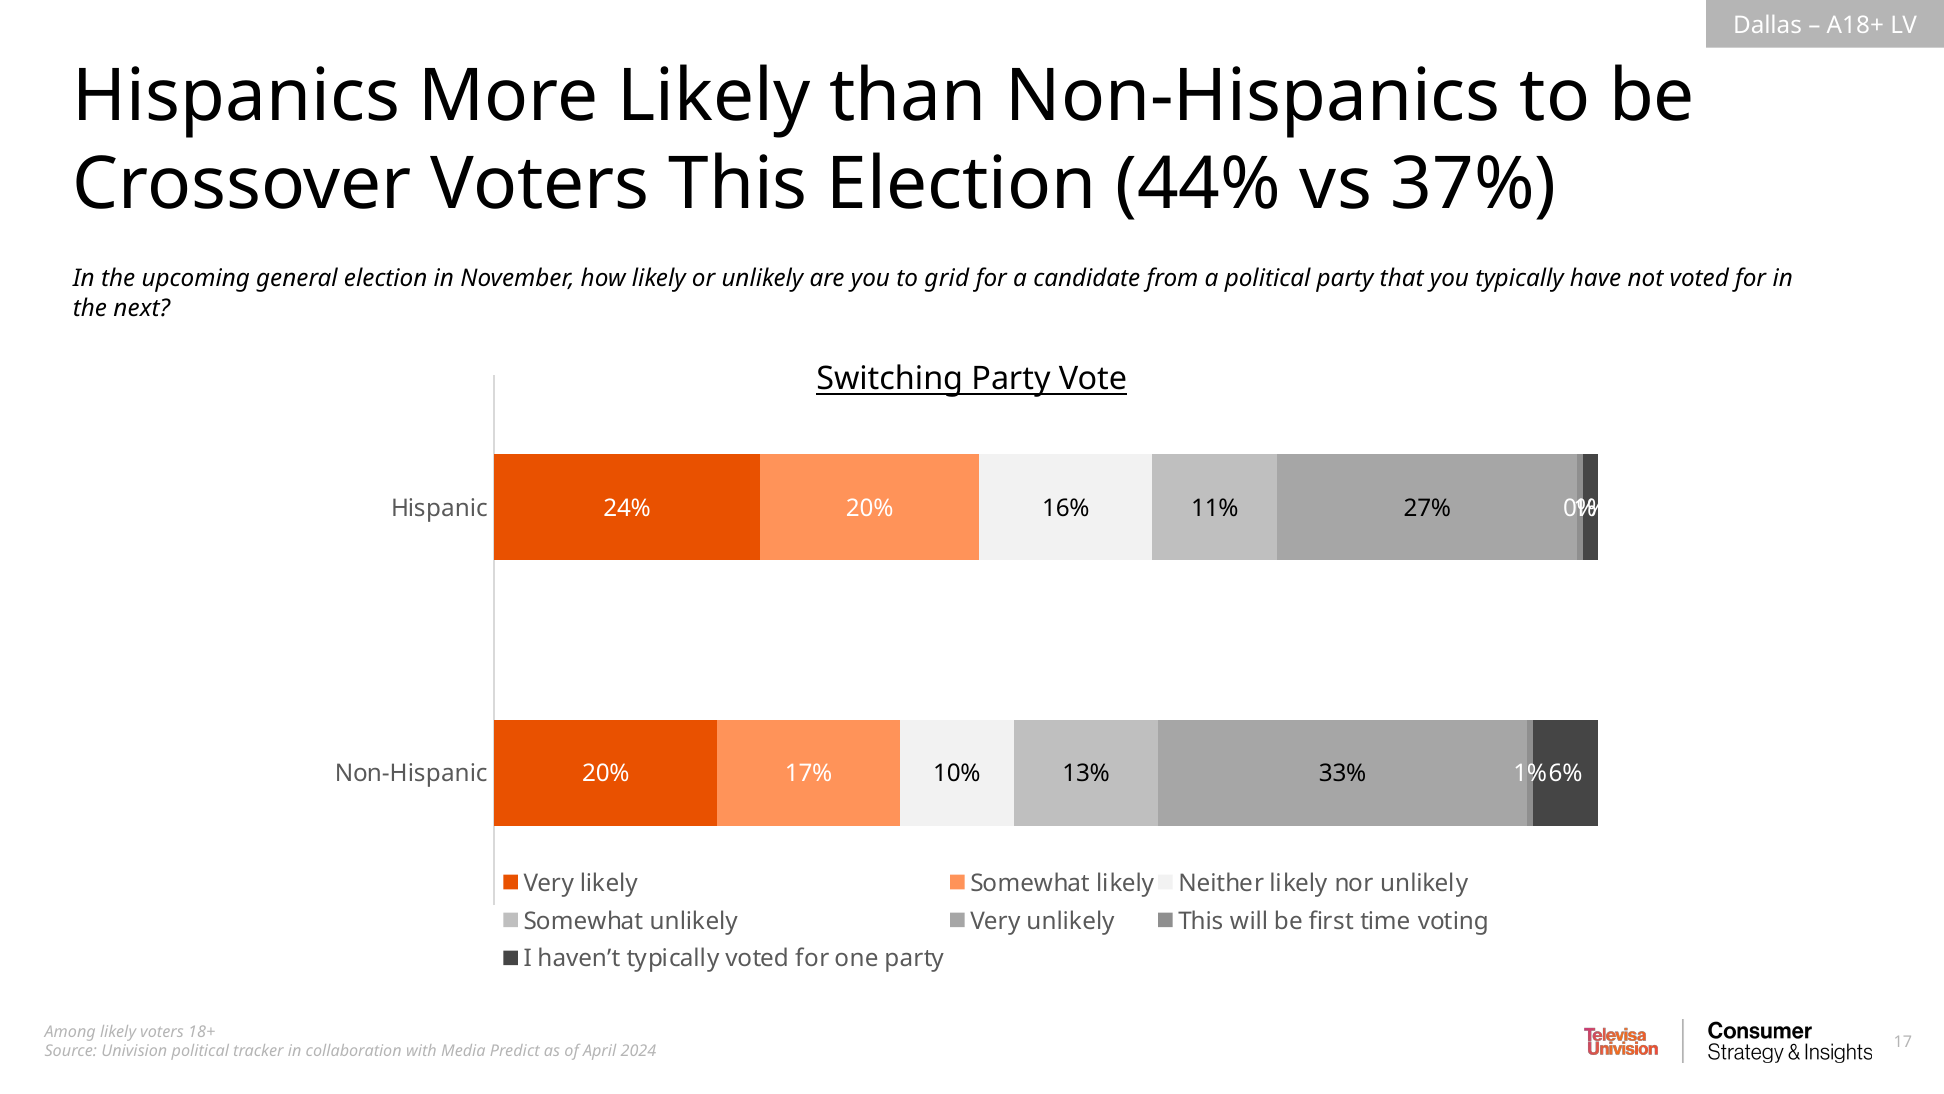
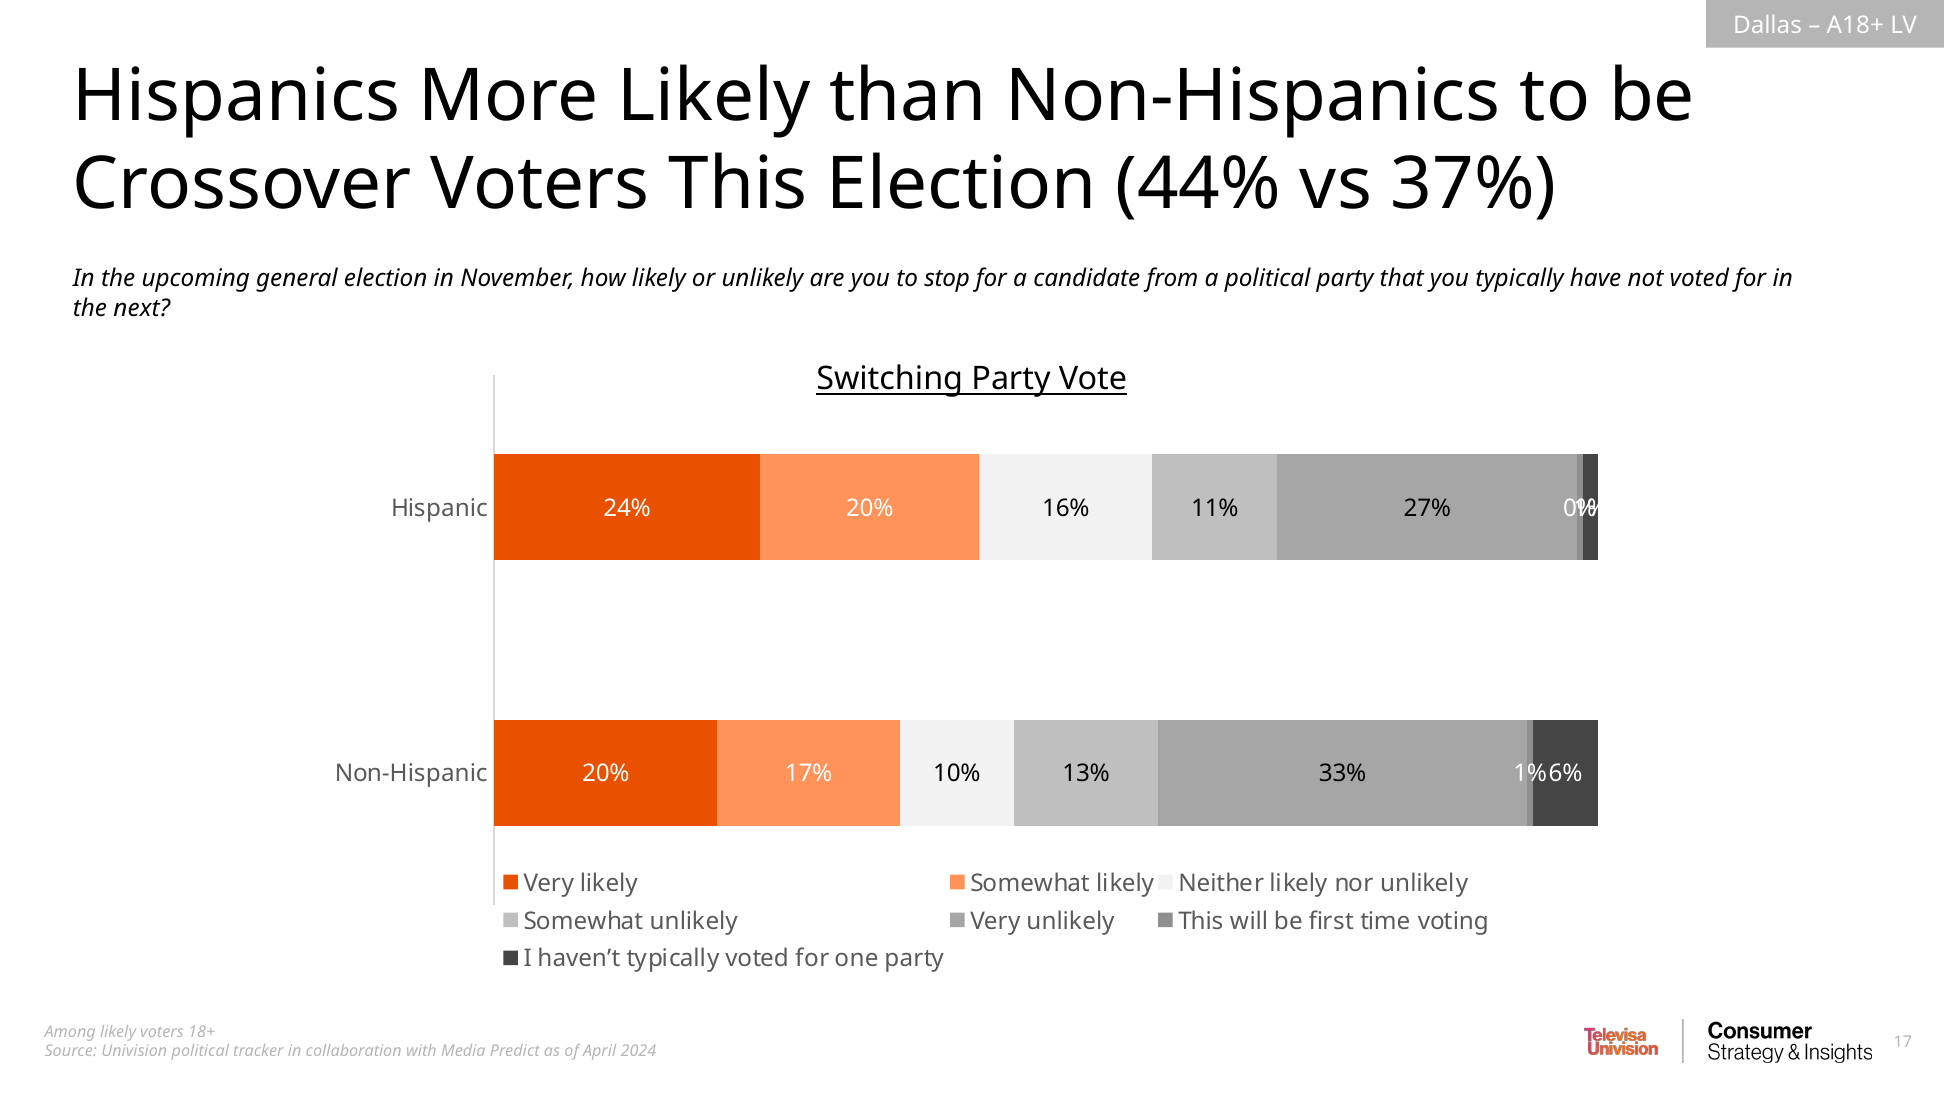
grid: grid -> stop (947, 279)
